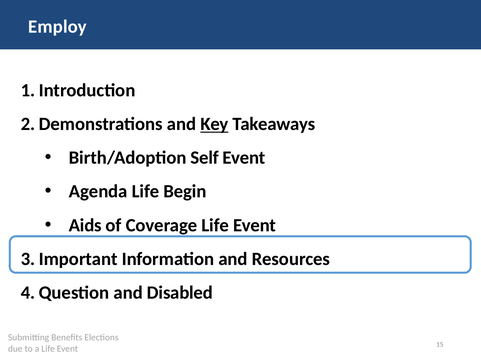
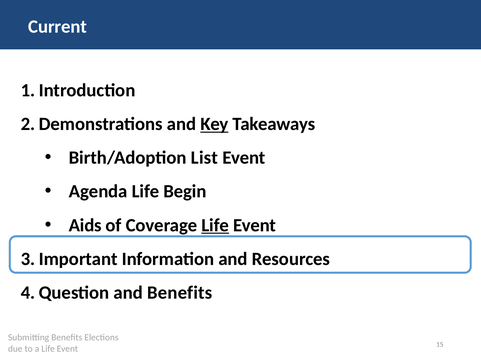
Employ: Employ -> Current (58, 27)
Self: Self -> List (204, 158)
Life underline: none -> present (215, 225)
and Disabled: Disabled -> Benefits (180, 292)
